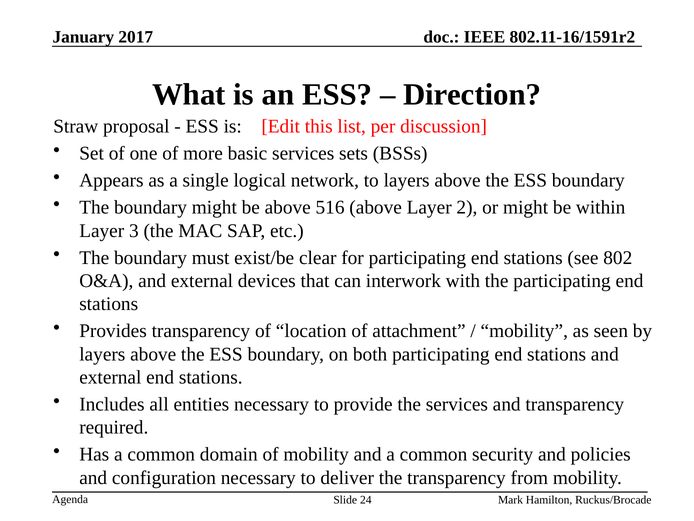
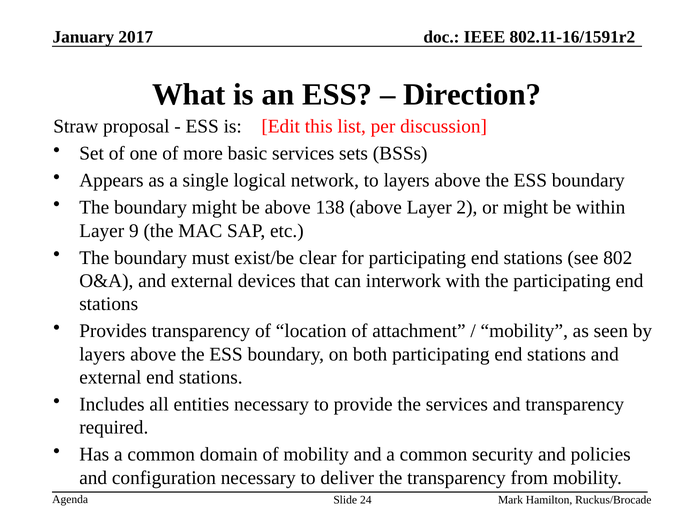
516: 516 -> 138 (330, 207)
3: 3 -> 9 (134, 230)
